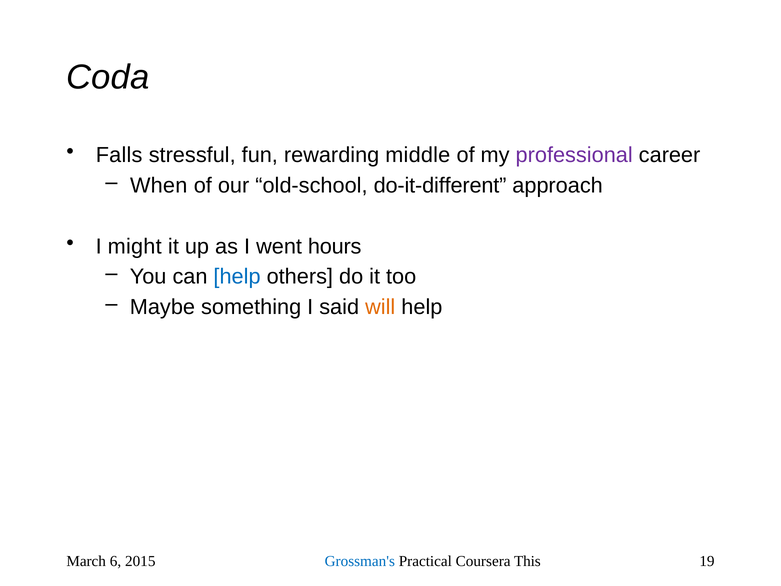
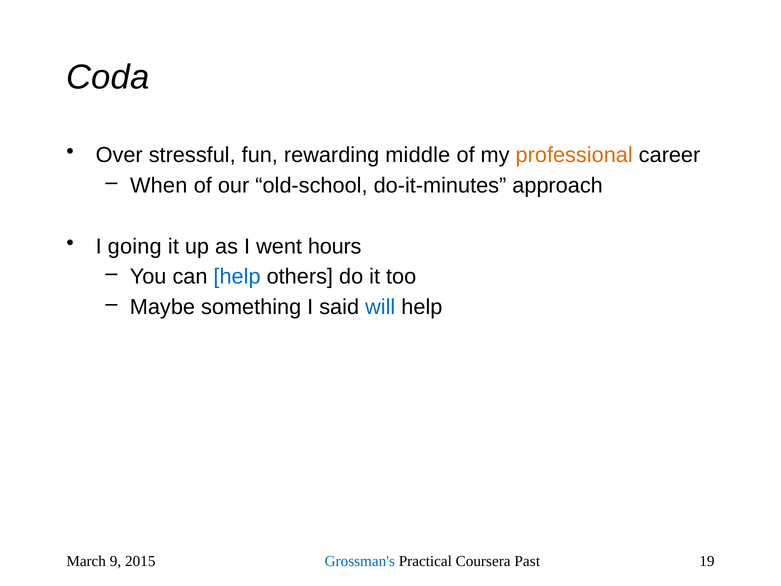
Falls: Falls -> Over (119, 155)
professional colour: purple -> orange (574, 155)
do-it-different: do-it-different -> do-it-minutes (440, 186)
might: might -> going (135, 246)
will colour: orange -> blue (380, 307)
6: 6 -> 9 (116, 561)
This: This -> Past (527, 561)
